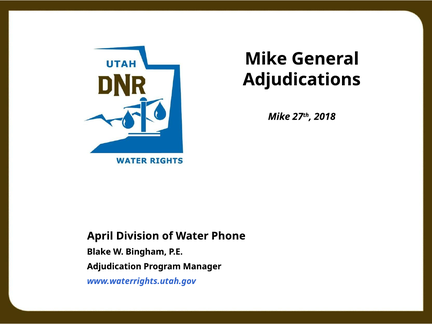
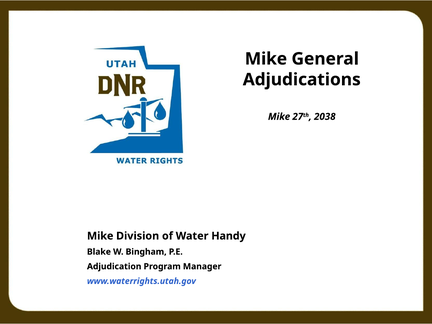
2018: 2018 -> 2038 (325, 117)
April: April -> Mike (100, 236)
Phone: Phone -> Handy (229, 236)
